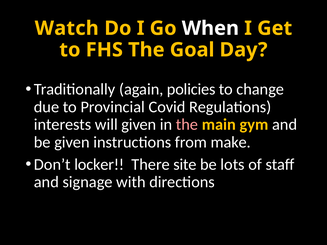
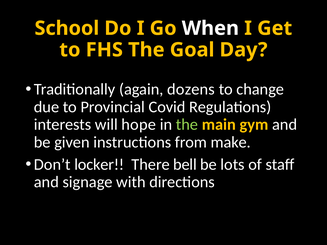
Watch: Watch -> School (67, 28)
policies: policies -> dozens (191, 89)
will given: given -> hope (139, 125)
the colour: pink -> light green (187, 125)
site: site -> bell (185, 165)
